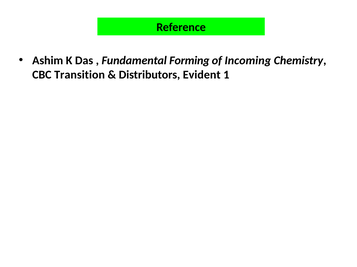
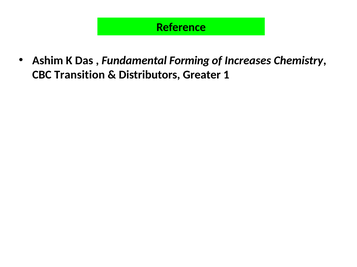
Incoming: Incoming -> Increases (248, 61)
Evident: Evident -> Greater (202, 75)
